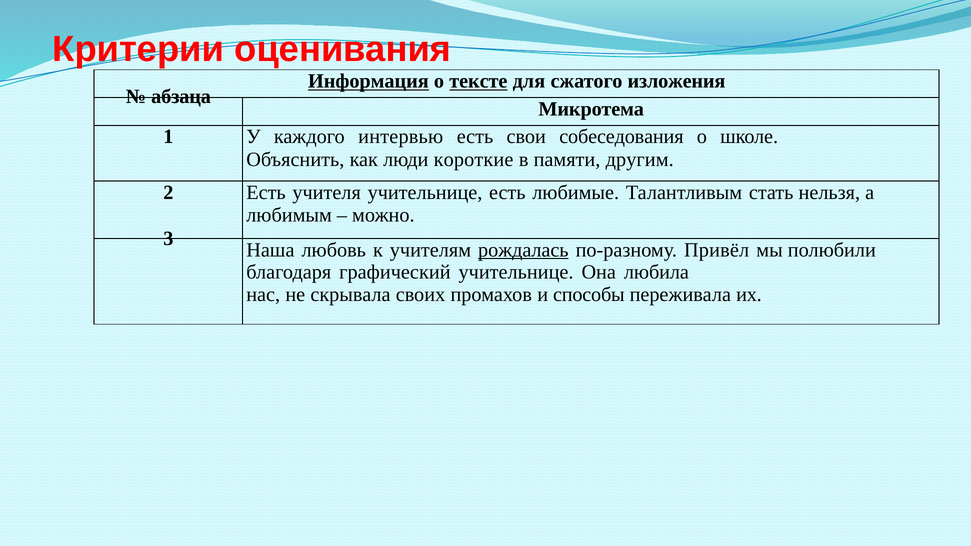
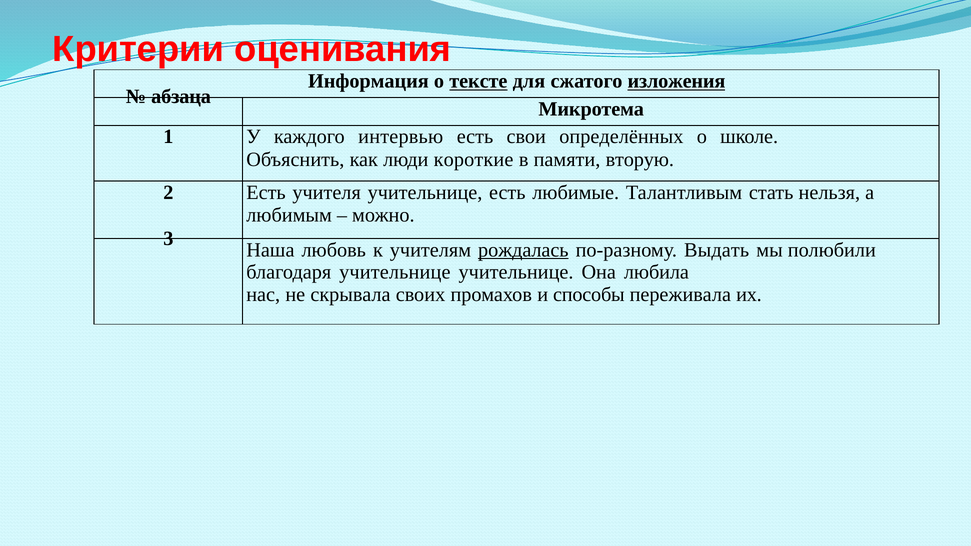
Информация underline: present -> none (368, 81)
изложения underline: none -> present (676, 81)
собеседования: собеседования -> определённых (621, 137)
другим: другим -> вторую (640, 159)
Привёл: Привёл -> Выдать (717, 250)
благодаря графический: графический -> учительнице (395, 272)
